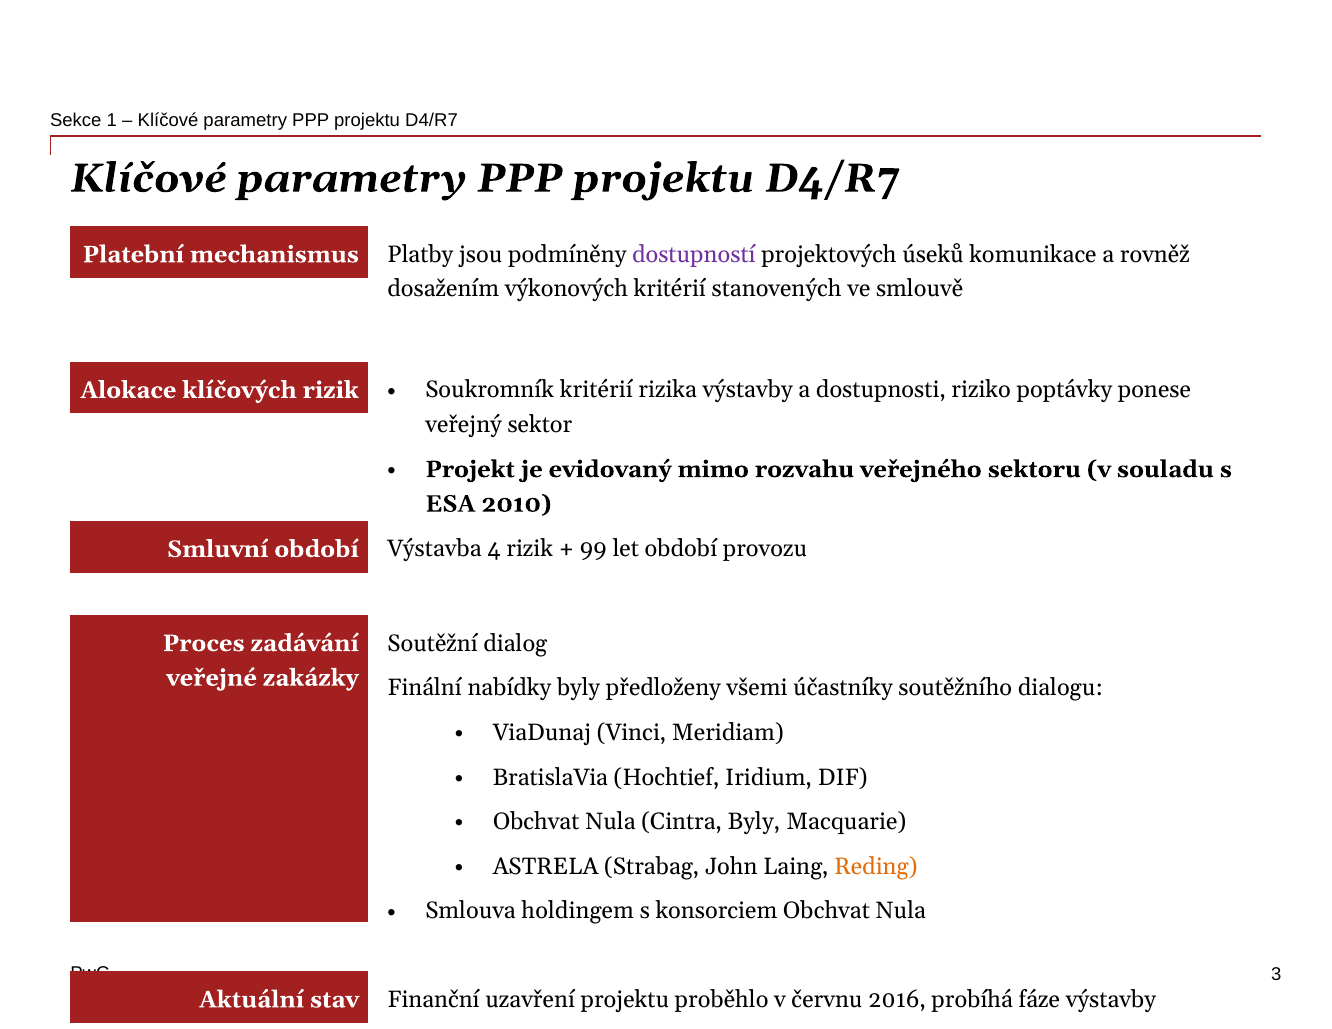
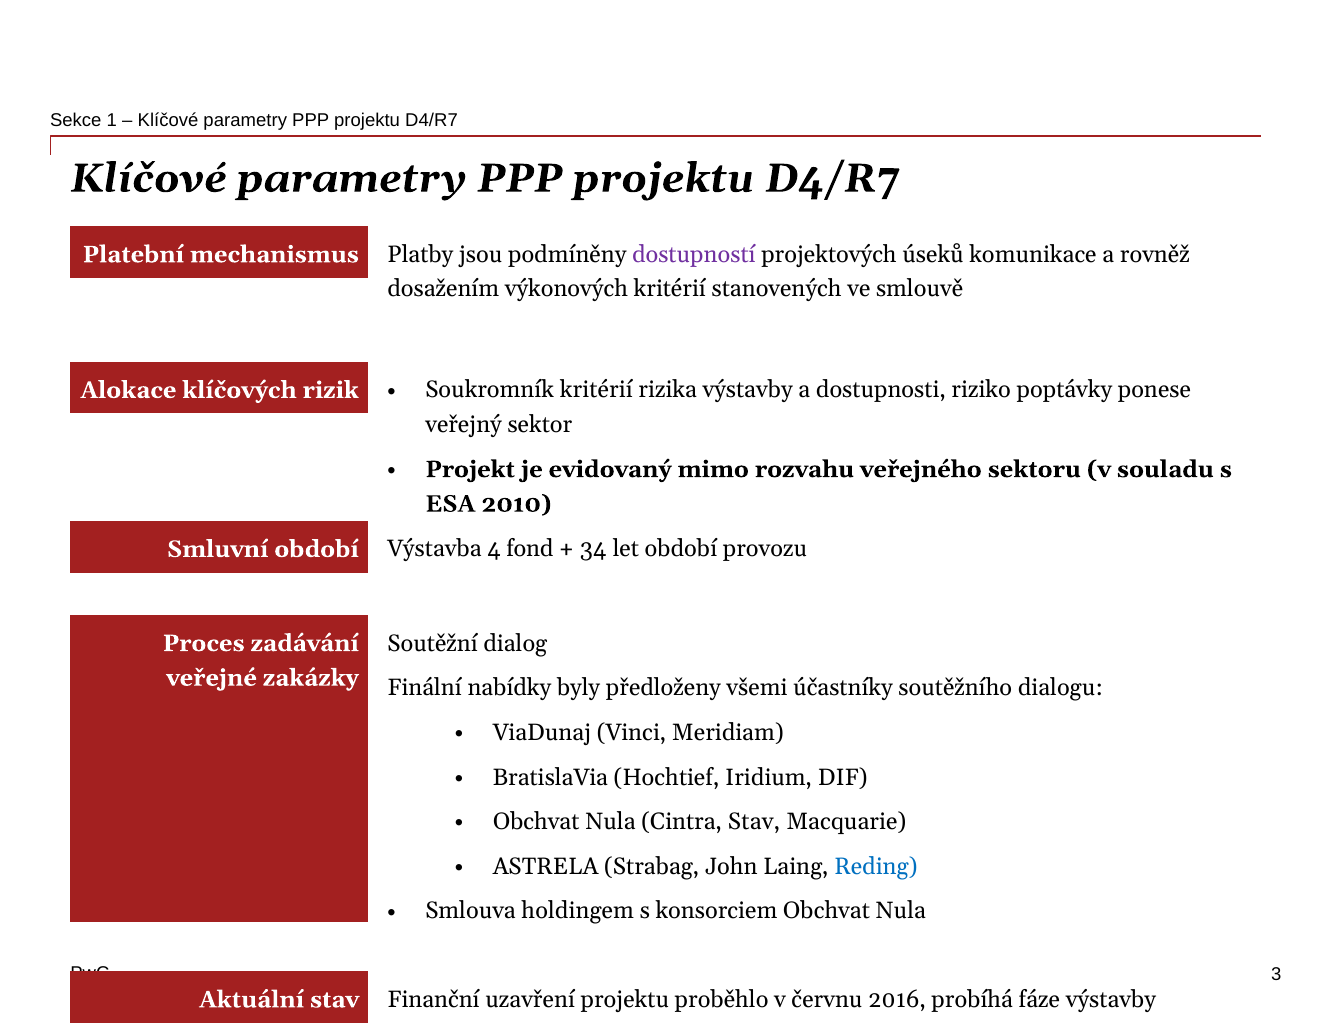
4 rizik: rizik -> fond (530, 549)
99: 99 -> 34 (593, 549)
Cintra Byly: Byly -> Stav (754, 822)
Reding colour: orange -> blue (876, 867)
